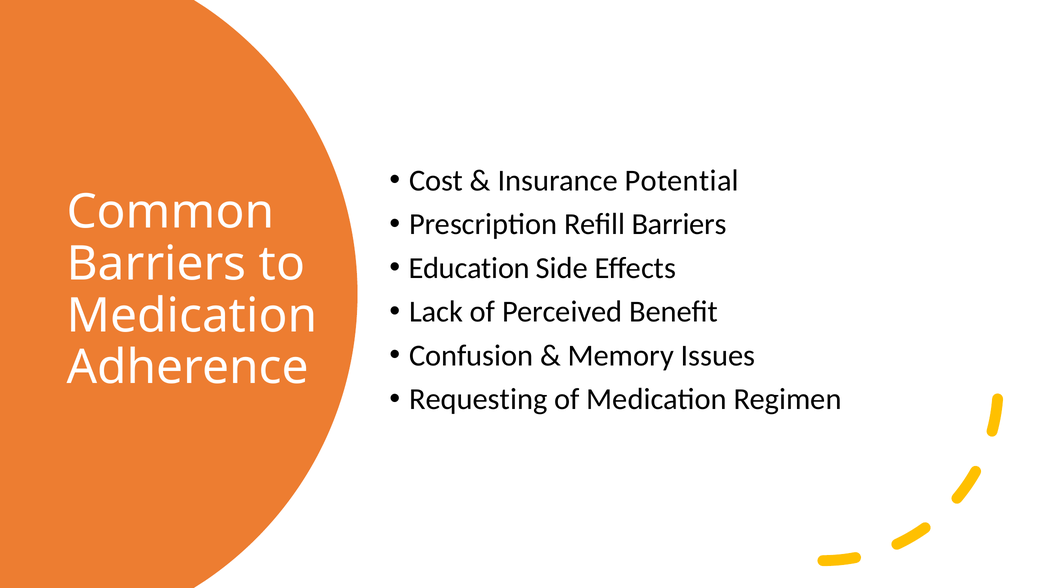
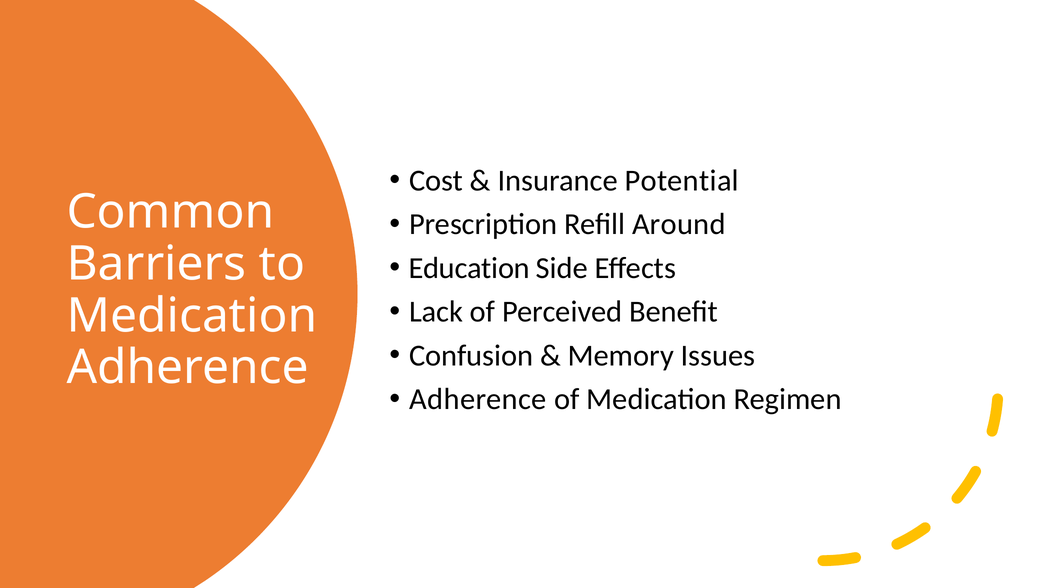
Refill Barriers: Barriers -> Around (679, 224)
Requesting: Requesting -> Adherence (478, 400)
